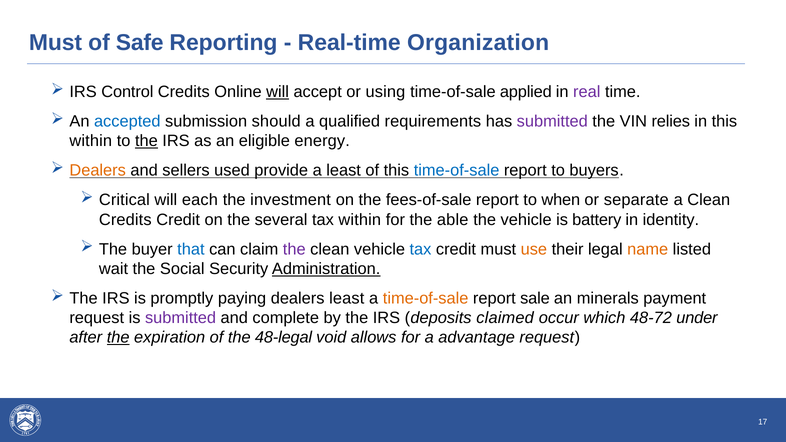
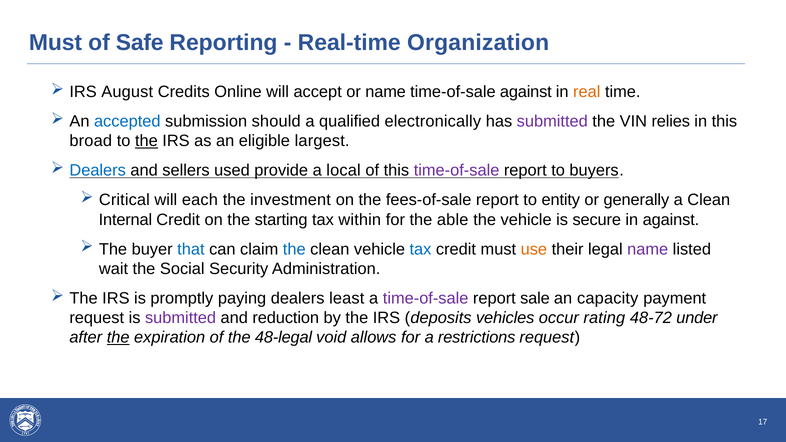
Control: Control -> August (127, 92)
will underline: present -> none (278, 92)
or using: using -> name (386, 92)
time-of-sale applied: applied -> against (526, 92)
real colour: purple -> orange (587, 92)
requirements: requirements -> electronically (433, 121)
within: within -> broad (91, 141)
energy: energy -> largest (322, 141)
Dealers colour: orange -> blue (98, 171)
a least: least -> local (344, 171)
time-of-sale colour: blue -> purple (457, 171)
when: when -> entity (561, 200)
separate: separate -> generally (636, 200)
Credits: Credits -> Internal (125, 220)
several: several -> starting (281, 220)
battery: battery -> secure (597, 220)
in identity: identity -> against (671, 220)
the colour: purple -> blue (294, 249)
name colour: orange -> purple (648, 249)
Administration underline: present -> none (326, 269)
time-of-sale colour: orange -> purple (426, 298)
minerals: minerals -> capacity (608, 298)
complete: complete -> reduction (286, 318)
claimed: claimed -> vehicles (505, 318)
which: which -> rating (604, 318)
advantage: advantage -> restrictions (477, 338)
